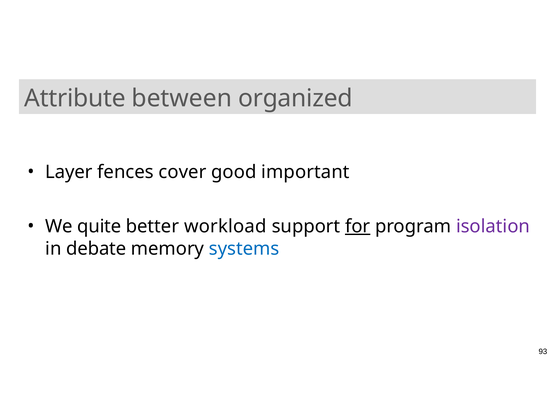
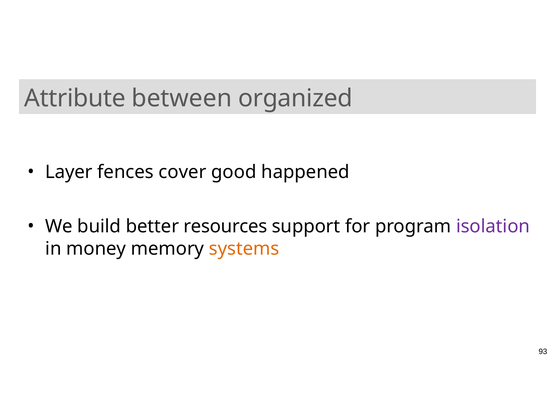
important: important -> happened (305, 172)
quite: quite -> build (99, 226)
workload: workload -> resources (225, 226)
for underline: present -> none (358, 226)
debate: debate -> money (96, 248)
systems colour: blue -> orange (244, 248)
